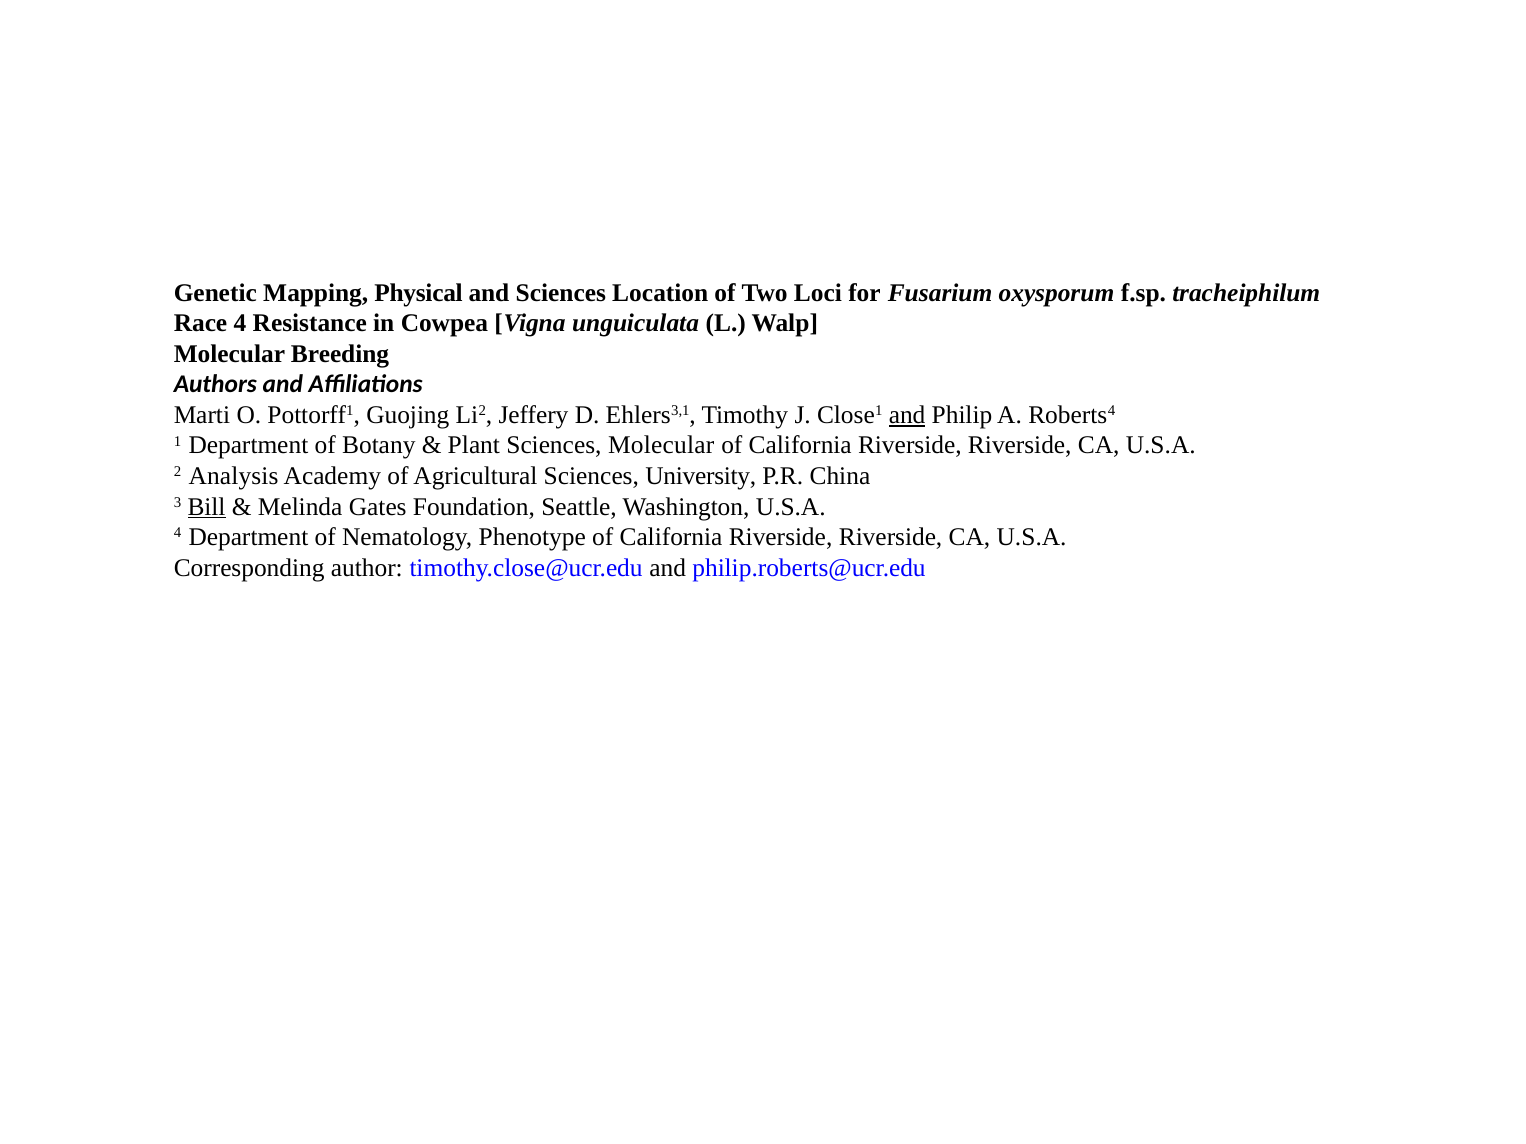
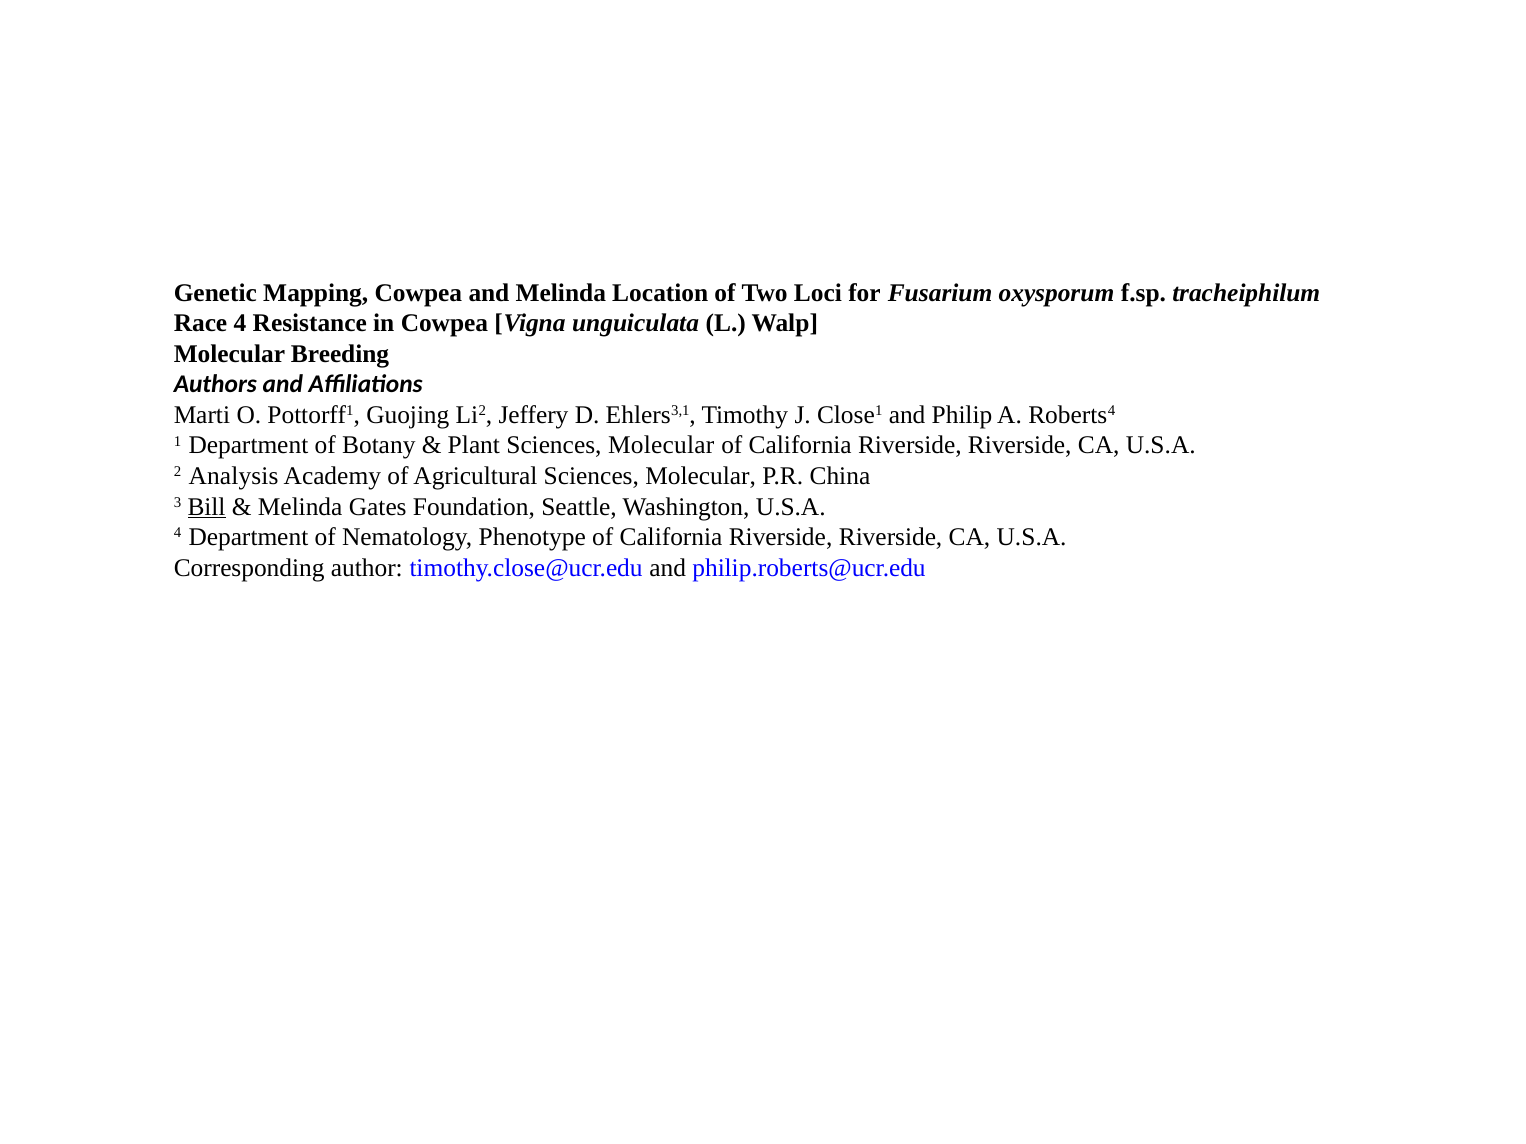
Mapping Physical: Physical -> Cowpea (418, 293)
and Sciences: Sciences -> Melinda (561, 293)
and underline: present -> none (907, 415)
Agricultural Sciences University: University -> Molecular (701, 476)
